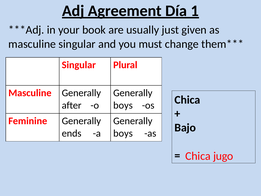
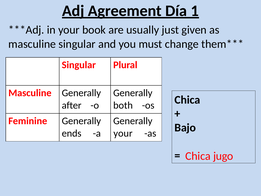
boys: boys -> both (123, 105)
boys: boys -> your (123, 133)
